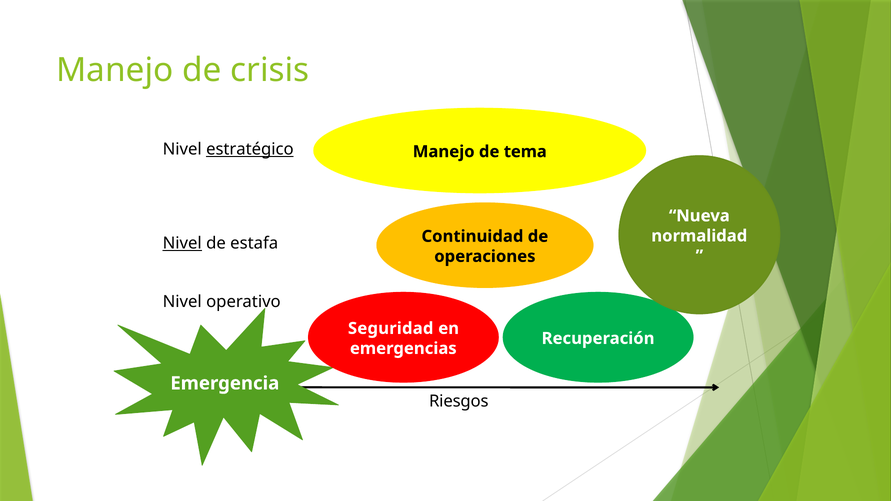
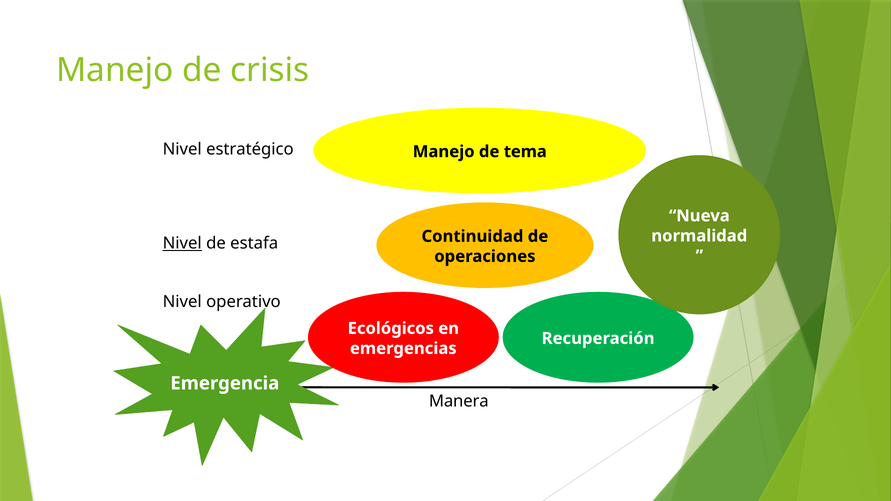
estratégico underline: present -> none (250, 149)
Seguridad: Seguridad -> Ecológicos (391, 329)
Riesgos: Riesgos -> Manera (459, 401)
